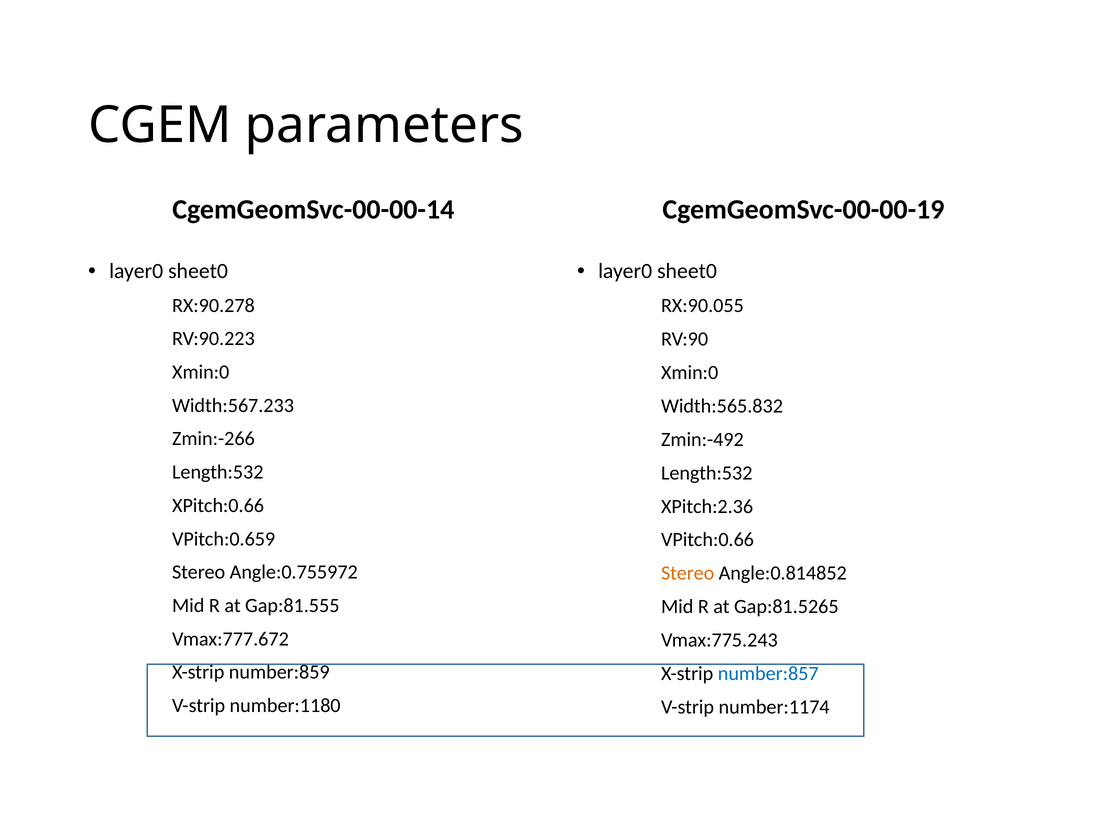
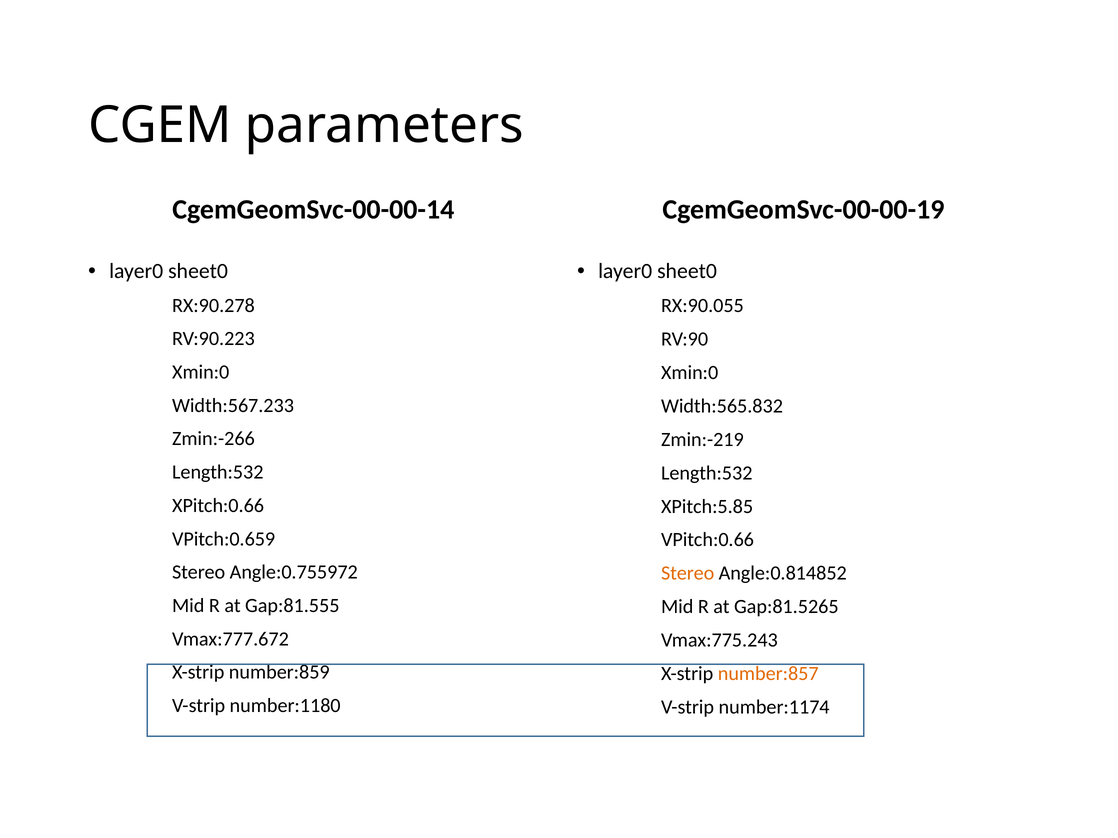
Zmin:-492: Zmin:-492 -> Zmin:-219 (702, 440)
XPitch:2.36: XPitch:2.36 -> XPitch:5.85 (707, 507)
number:857 colour: blue -> orange (768, 674)
